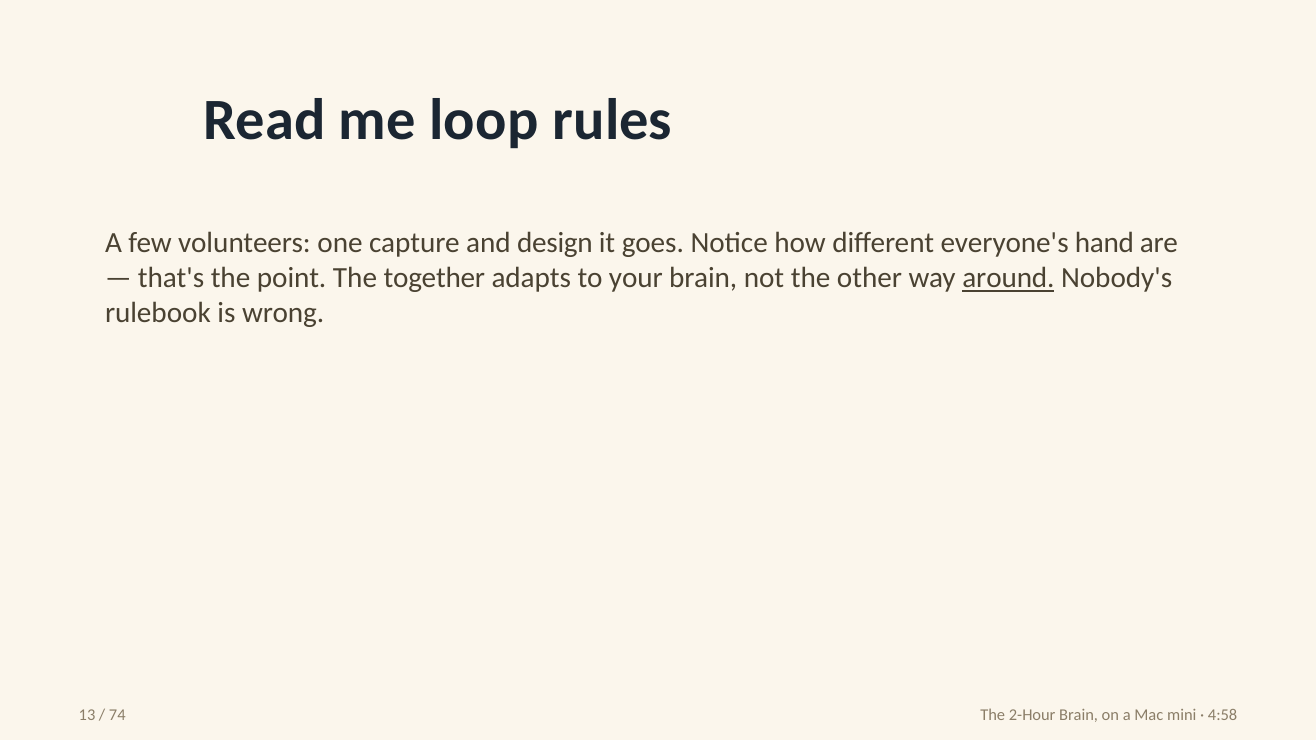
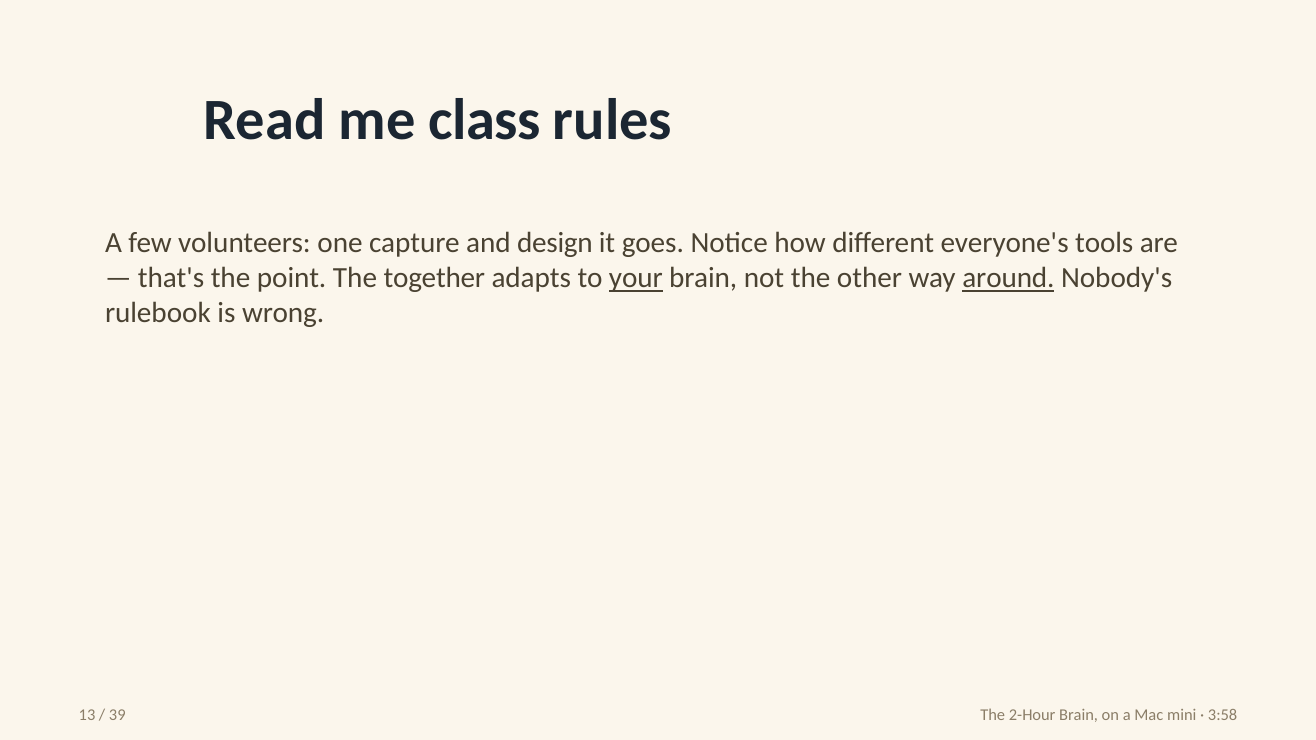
loop: loop -> class (485, 120)
hand: hand -> tools (1104, 243)
your underline: none -> present (636, 278)
74: 74 -> 39 (117, 716)
4:58: 4:58 -> 3:58 (1223, 716)
